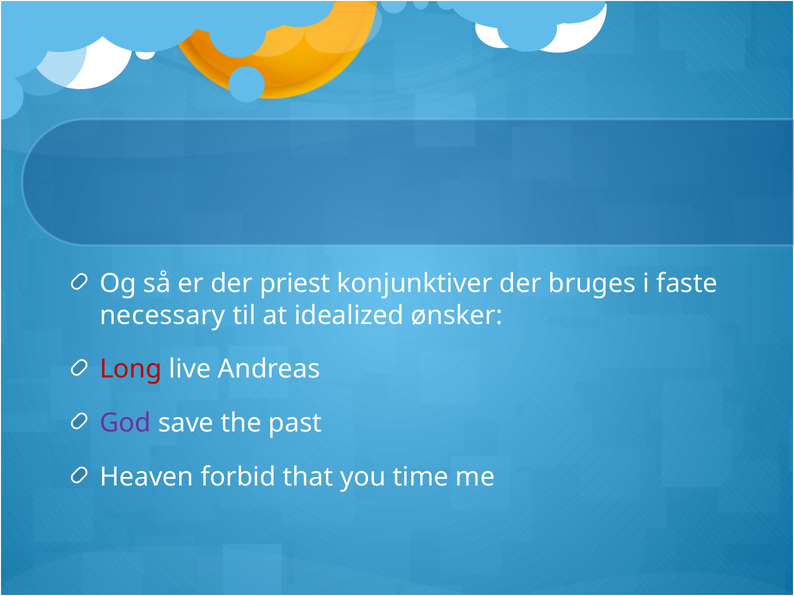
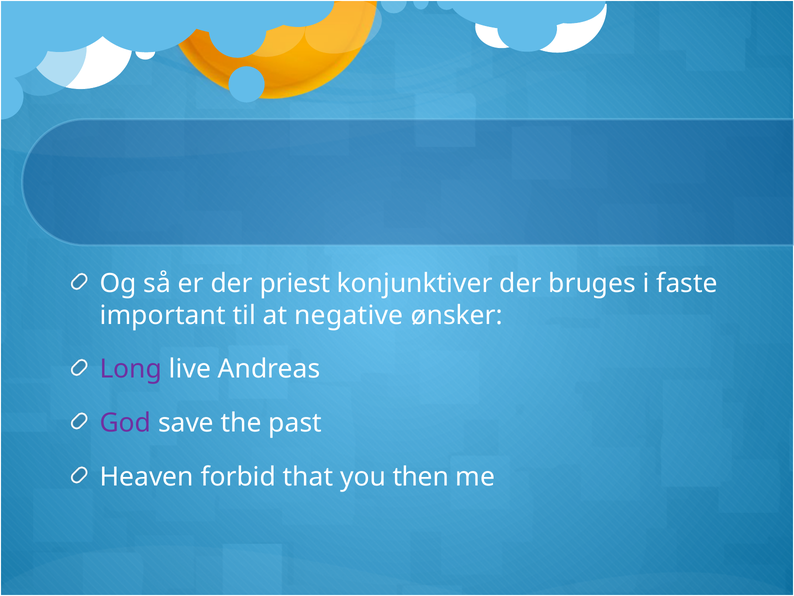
necessary: necessary -> important (163, 315)
idealized: idealized -> negative (349, 315)
Long colour: red -> purple (131, 369)
time: time -> then (421, 477)
